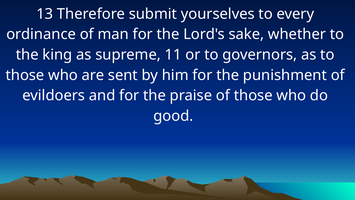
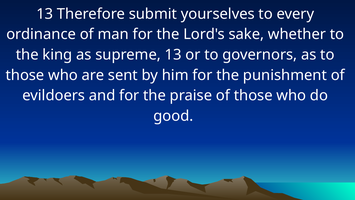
supreme 11: 11 -> 13 (173, 55)
